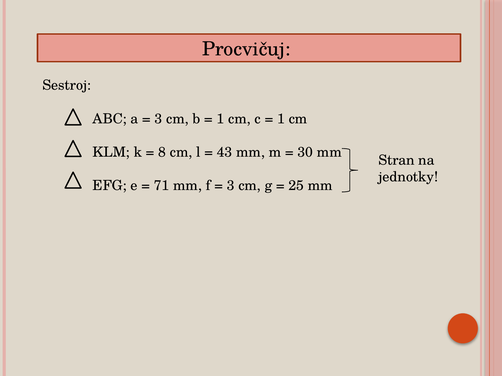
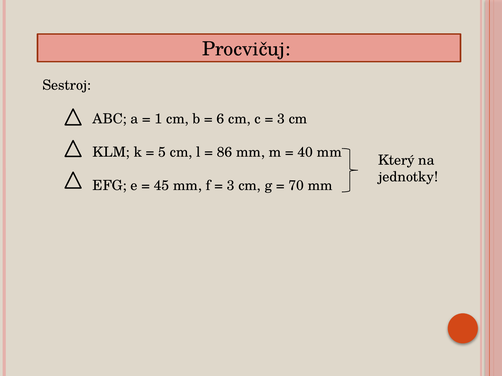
3: 3 -> 1 (158, 119)
1: 1 -> 6 (221, 119)
1: 1 -> 3 (281, 119)
8: 8 -> 5 (162, 152)
43: 43 -> 86 (225, 152)
30: 30 -> 40 (305, 152)
Stran: Stran -> Který (396, 161)
71: 71 -> 45 (162, 186)
25: 25 -> 70 (296, 186)
